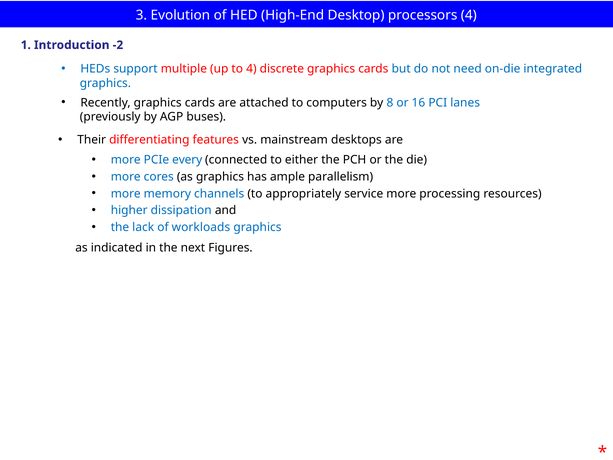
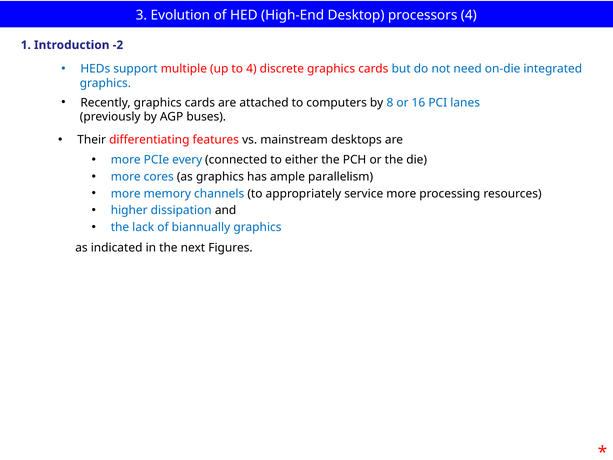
workloads: workloads -> biannually (201, 227)
